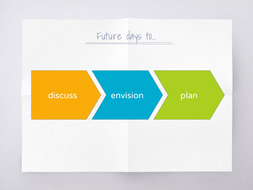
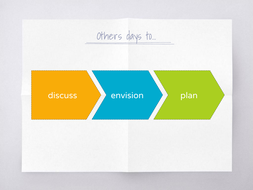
Future: Future -> Others (109, 36)
